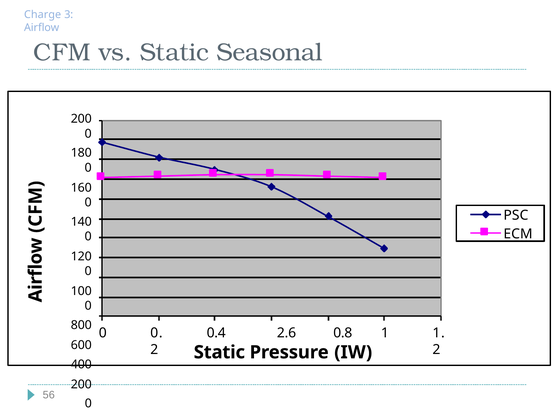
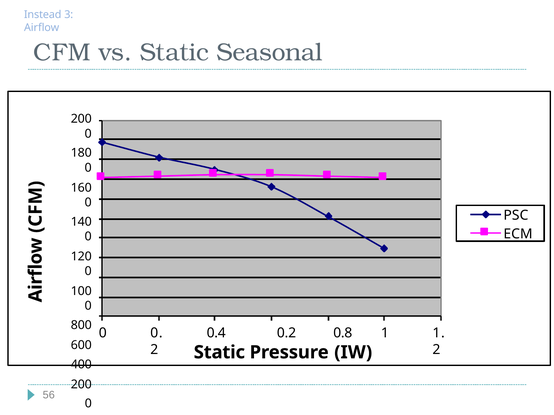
Charge: Charge -> Instead (43, 15)
2.6: 2.6 -> 0.2 (286, 333)
